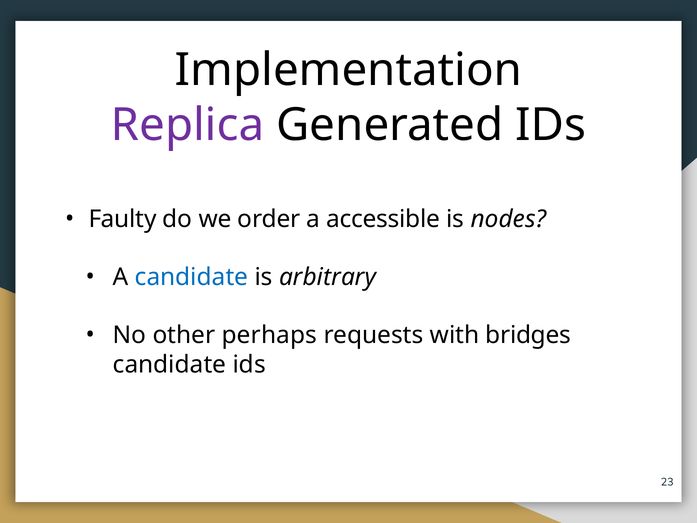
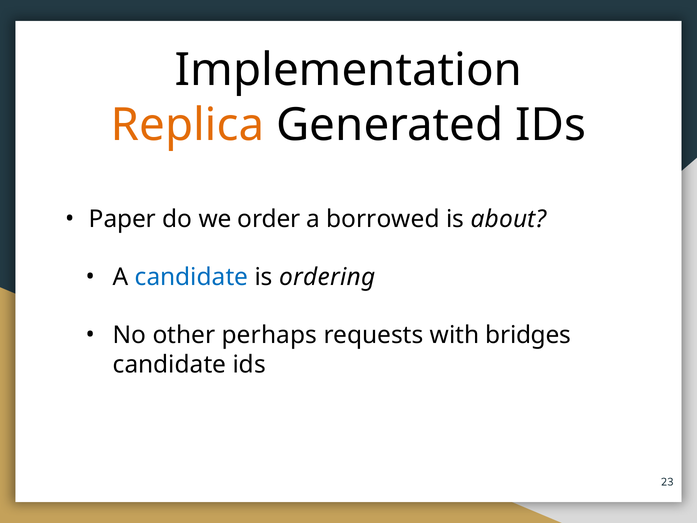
Replica colour: purple -> orange (188, 125)
Faulty: Faulty -> Paper (122, 219)
accessible: accessible -> borrowed (383, 219)
nodes: nodes -> about (508, 219)
arbitrary: arbitrary -> ordering (327, 277)
